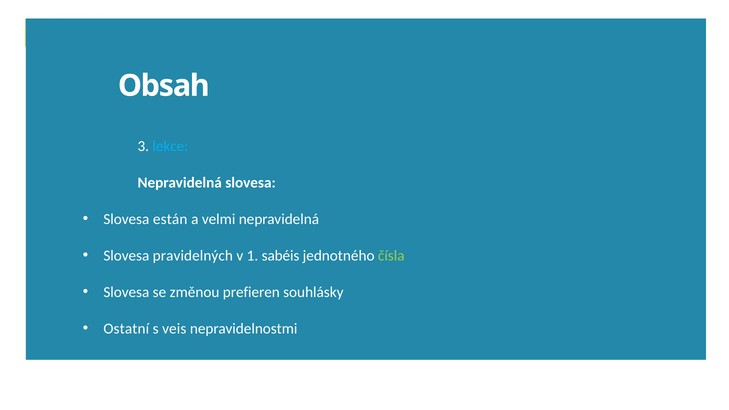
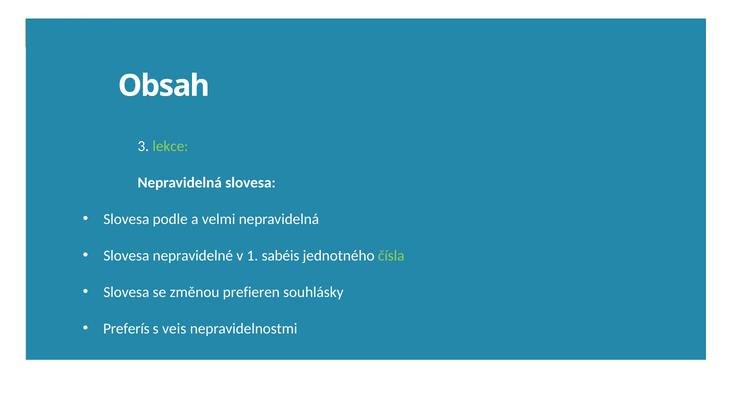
lekce colour: light blue -> light green (170, 146)
están: están -> podle (170, 219)
pravidelných: pravidelných -> nepravidelné (193, 256)
Ostatní: Ostatní -> Preferís (126, 329)
